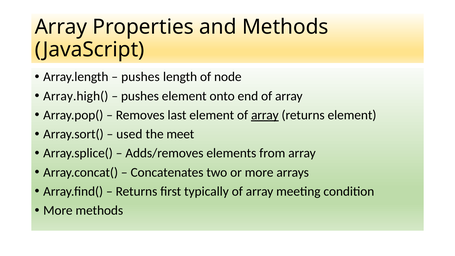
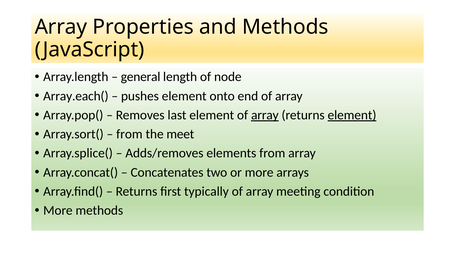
pushes: pushes -> general (141, 77)
Array.high(: Array.high( -> Array.each( (76, 96)
element underline: none -> present (352, 115)
used: used -> from (129, 134)
